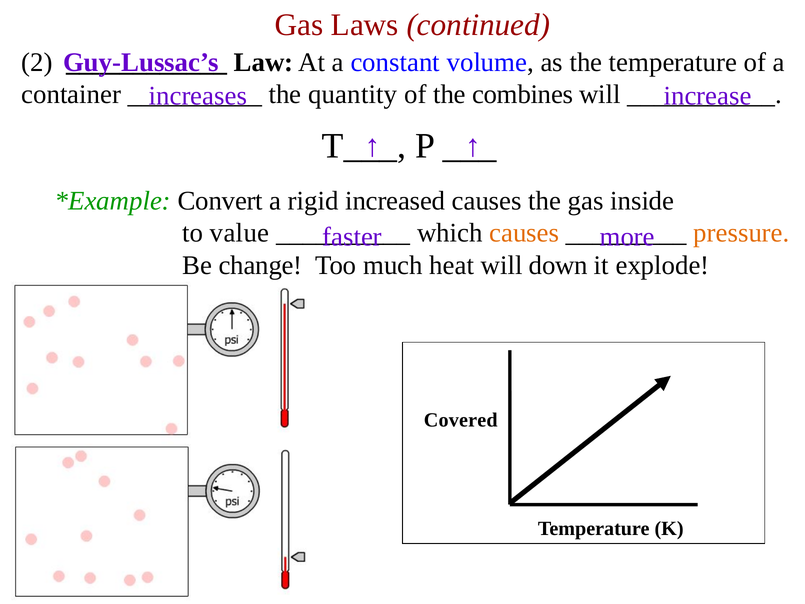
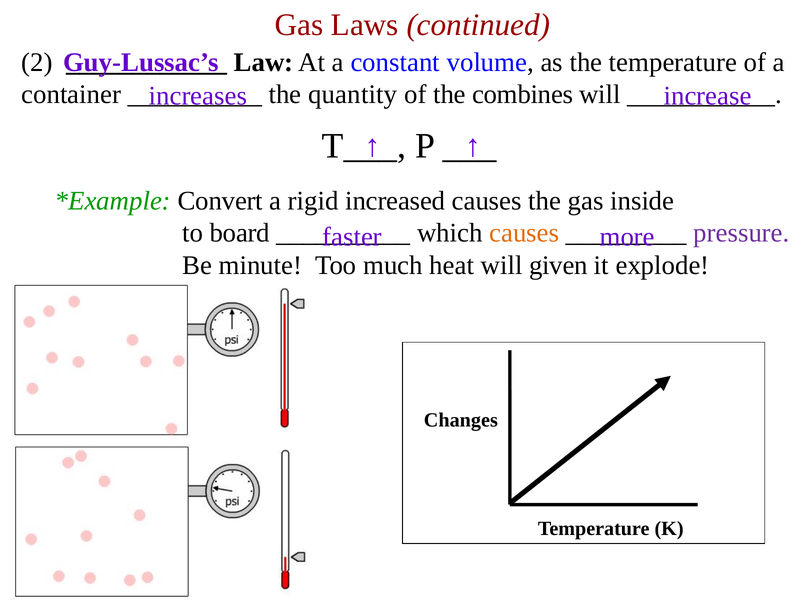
value: value -> board (240, 233)
pressure colour: orange -> purple (741, 233)
change: change -> minute (260, 265)
down: down -> given (558, 265)
Covered: Covered -> Changes (461, 420)
